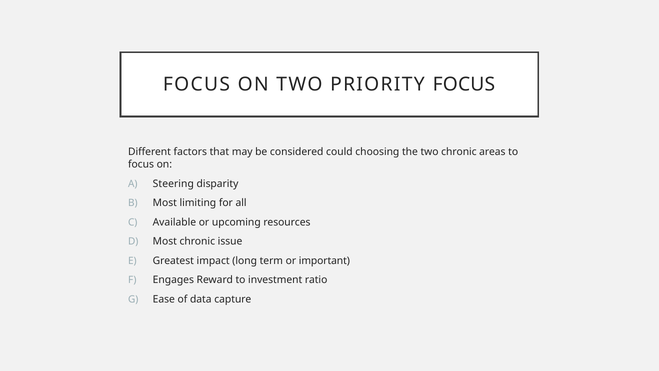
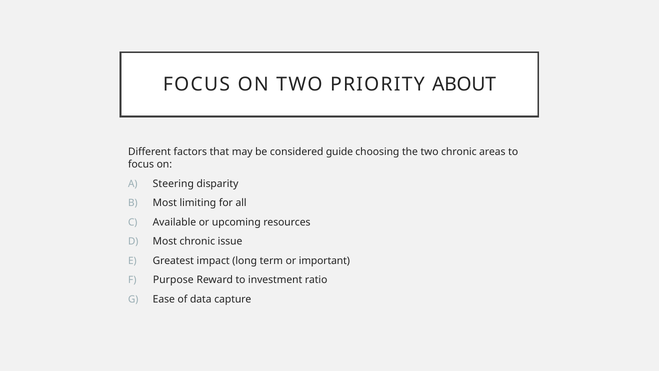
PRIORITY FOCUS: FOCUS -> ABOUT (464, 84)
could: could -> guide (339, 152)
Engages: Engages -> Purpose (173, 280)
